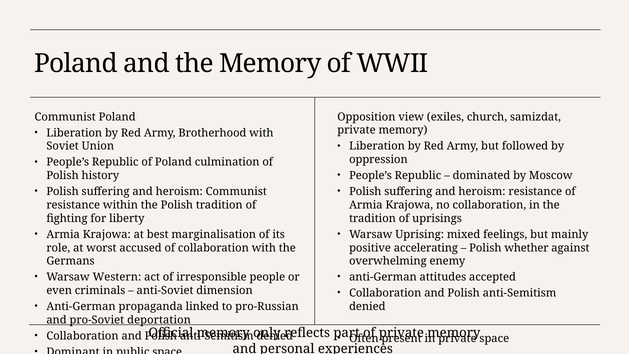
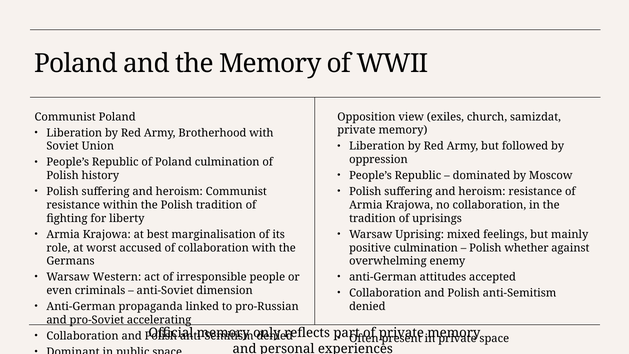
positive accelerating: accelerating -> culmination (426, 248)
deportation: deportation -> accelerating (159, 320)
